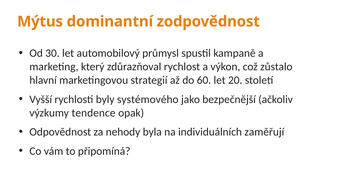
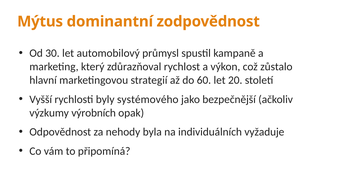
tendence: tendence -> výrobních (94, 113)
zaměřují: zaměřují -> vyžaduje (264, 132)
